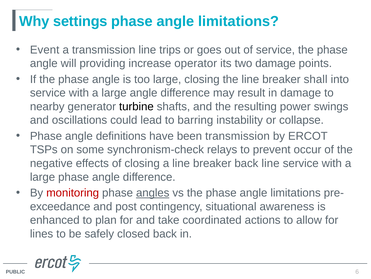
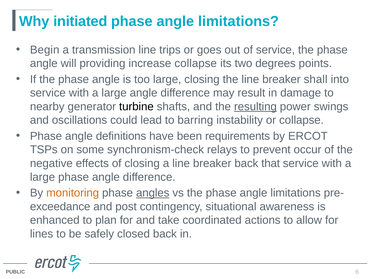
settings: settings -> initiated (80, 21)
Event: Event -> Begin (45, 50)
increase operator: operator -> collapse (196, 63)
two damage: damage -> degrees (275, 63)
resulting underline: none -> present (255, 106)
been transmission: transmission -> requirements (238, 136)
back line: line -> that (271, 163)
monitoring colour: red -> orange (73, 192)
